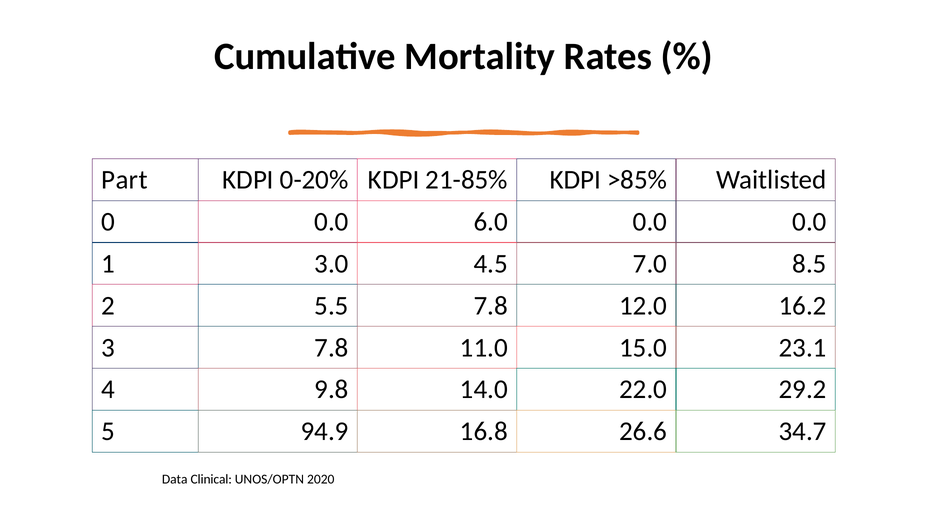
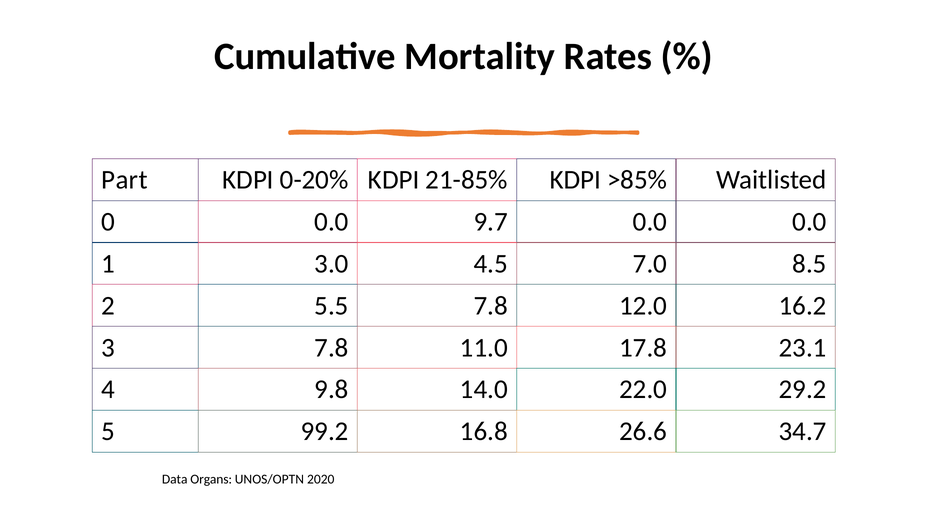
6.0: 6.0 -> 9.7 (491, 222)
15.0: 15.0 -> 17.8 (643, 348)
94.9: 94.9 -> 99.2 (325, 431)
Clinical: Clinical -> Organs (211, 479)
